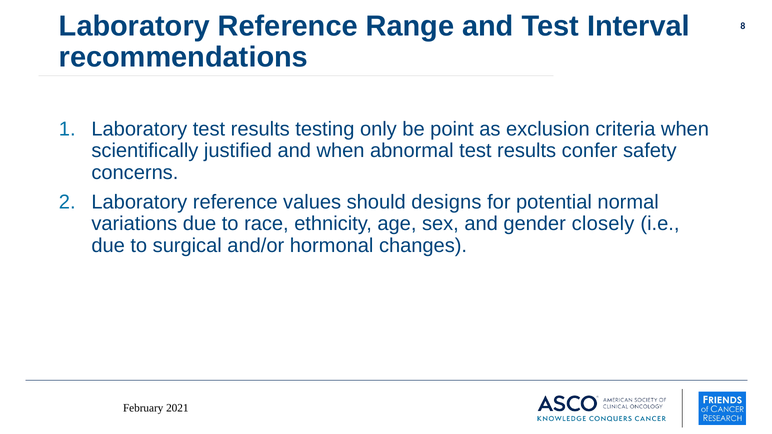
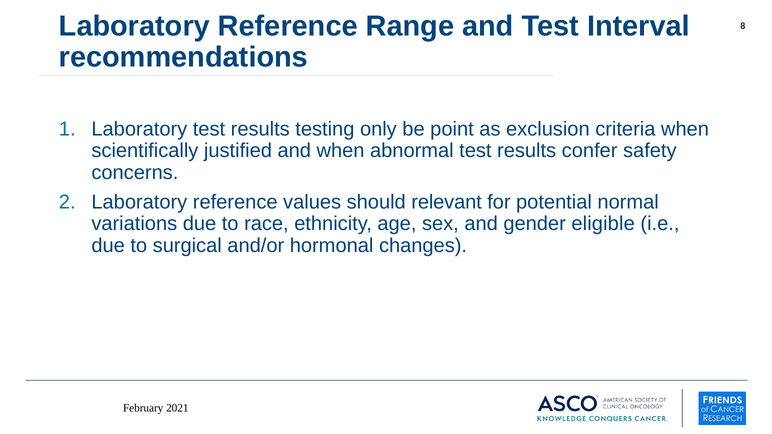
designs: designs -> relevant (447, 202)
closely: closely -> eligible (603, 224)
